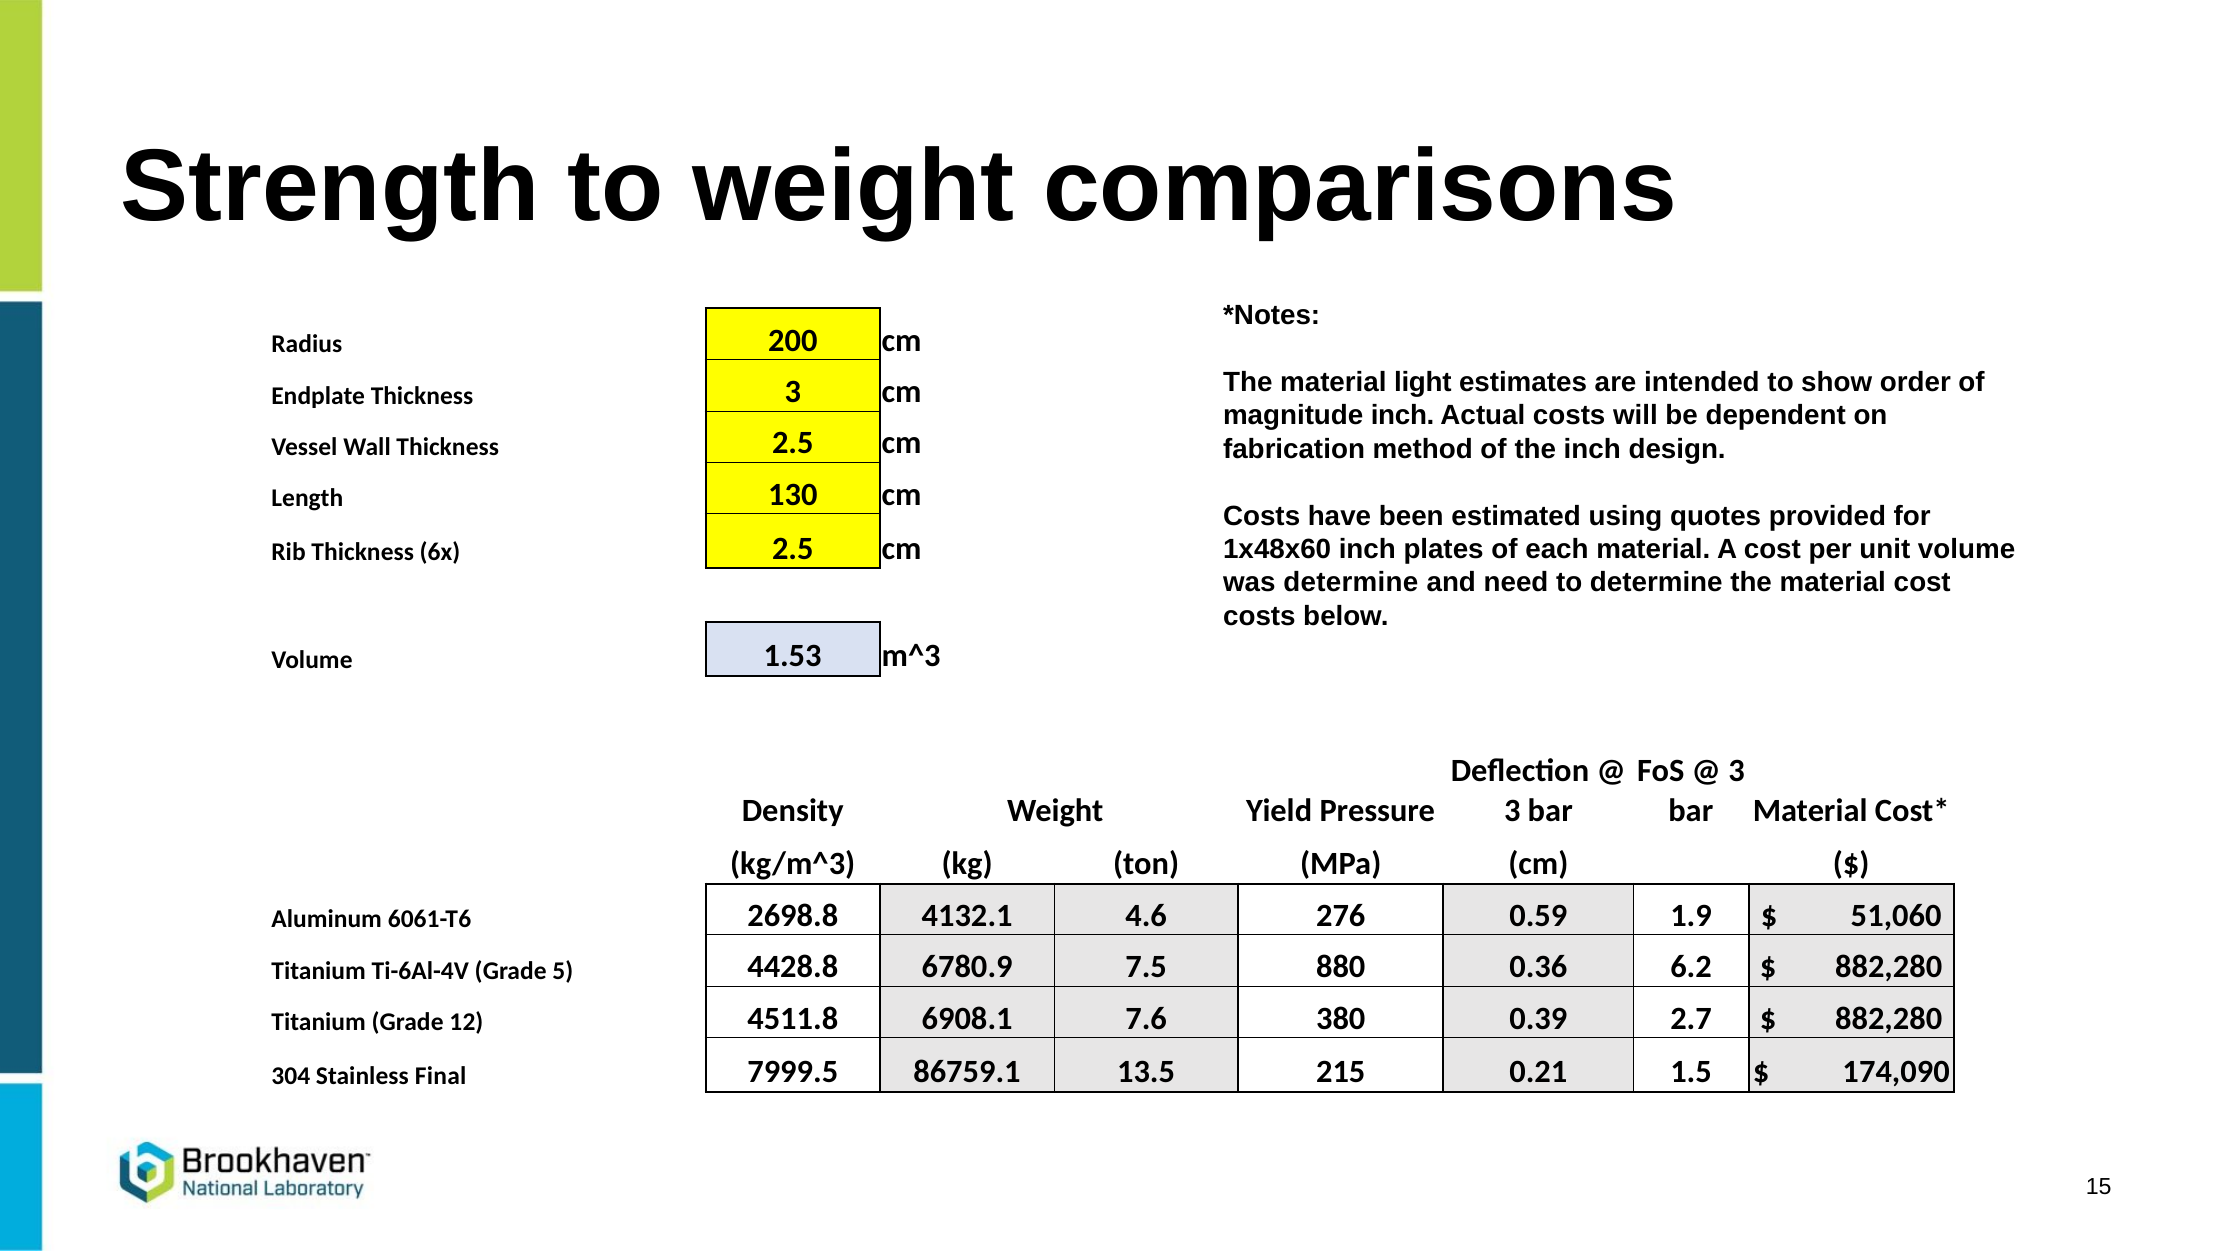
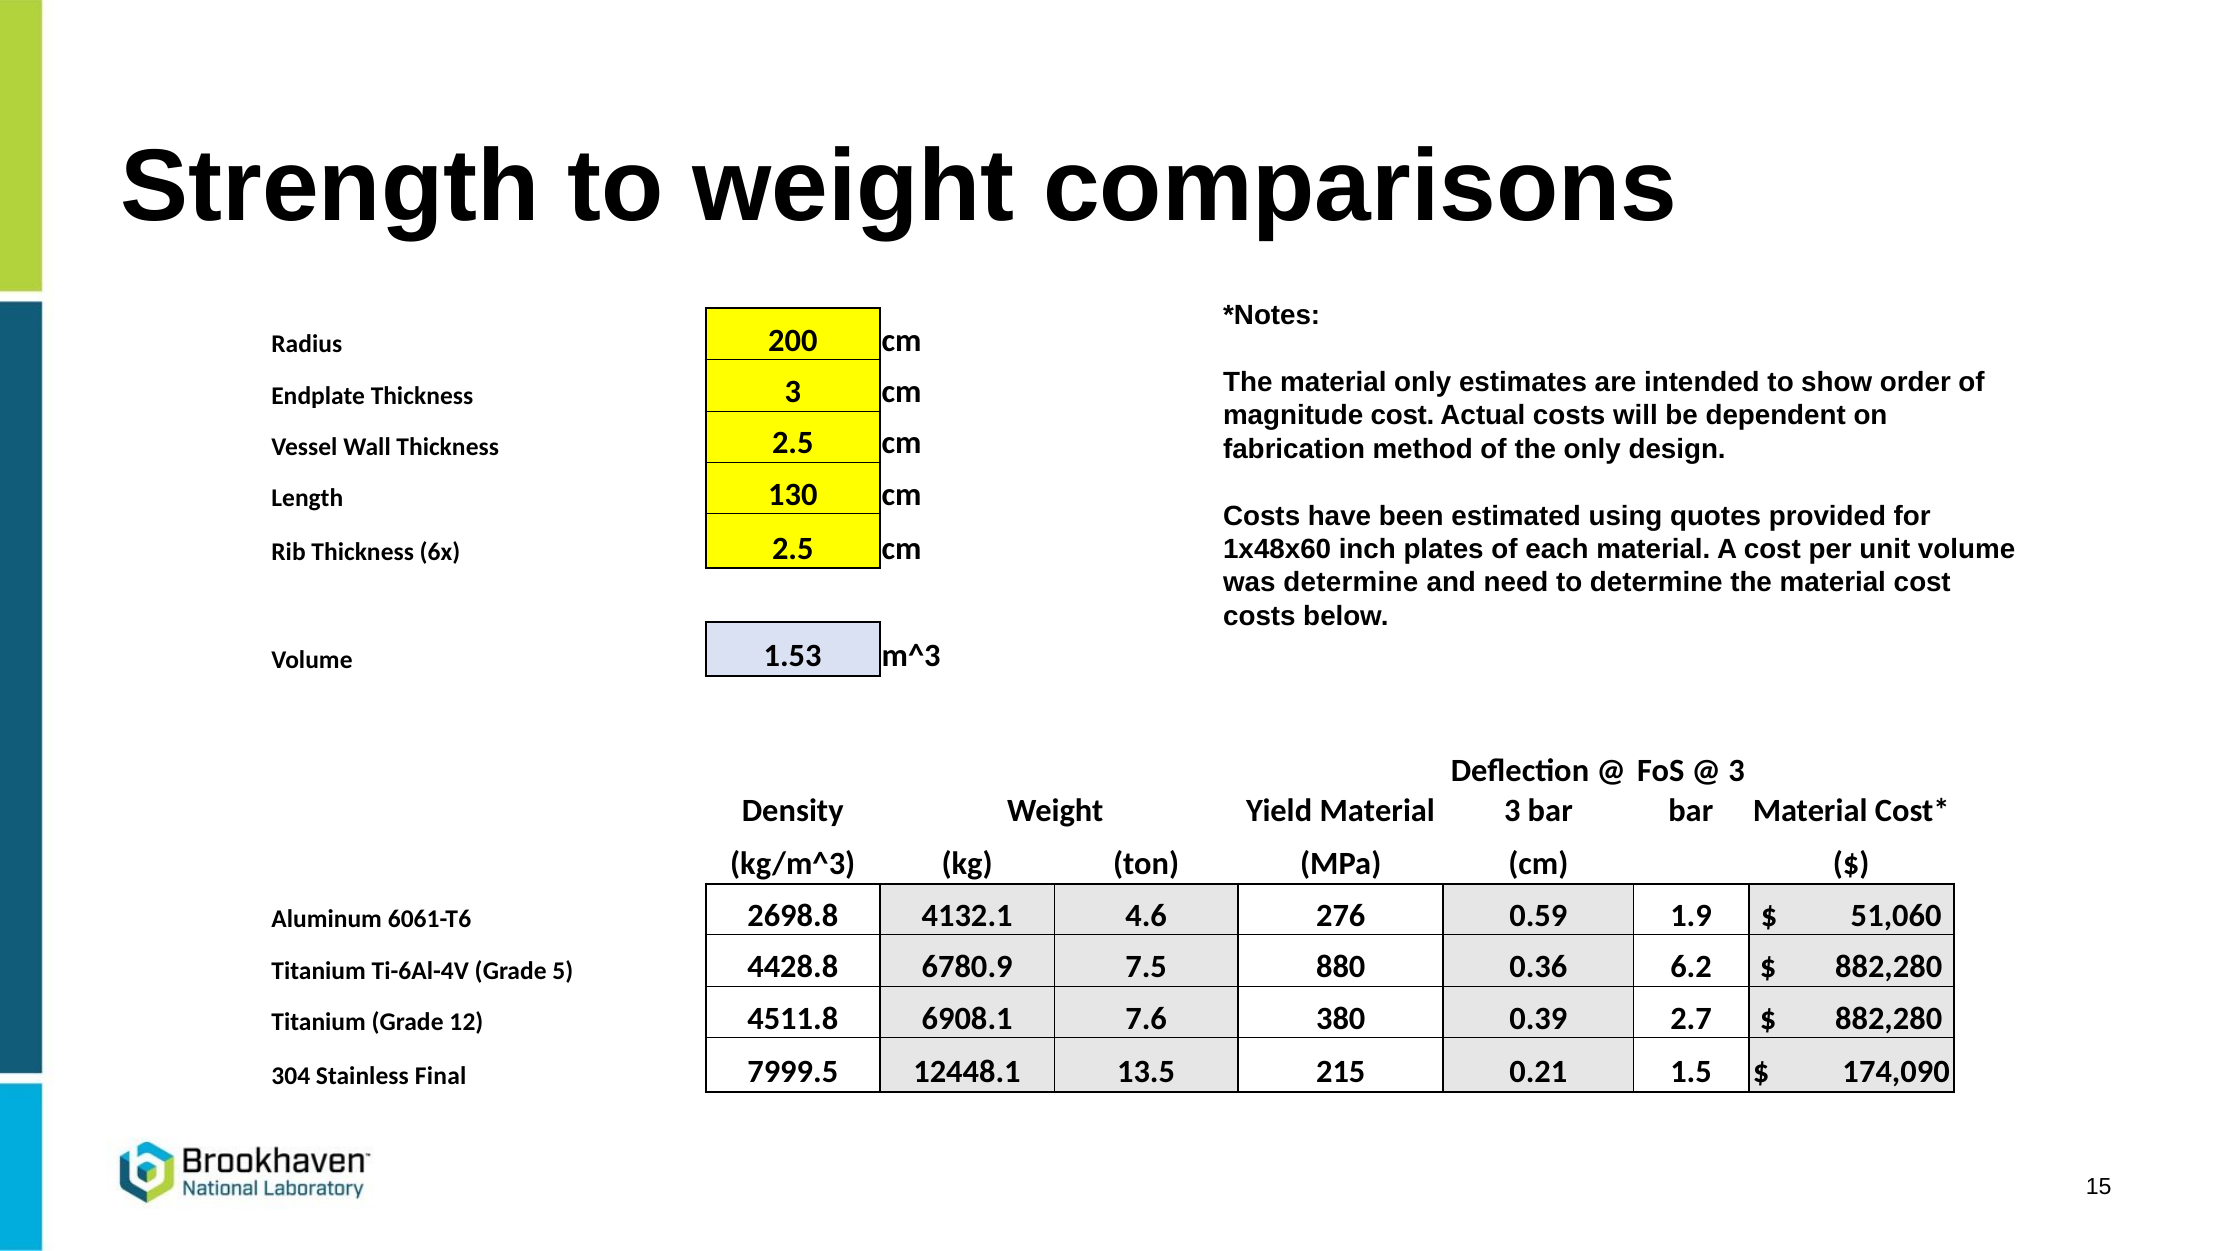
material light: light -> only (1423, 382)
magnitude inch: inch -> cost (1403, 416)
the inch: inch -> only (1592, 449)
Yield Pressure: Pressure -> Material (1377, 810)
86759.1: 86759.1 -> 12448.1 (967, 1072)
